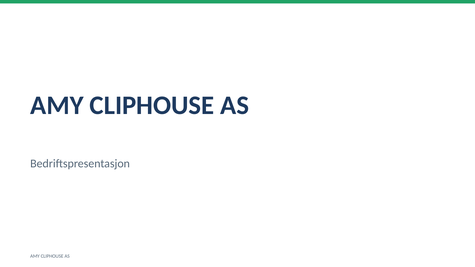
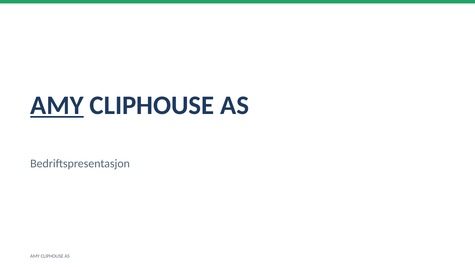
AMY underline: none -> present (57, 105)
